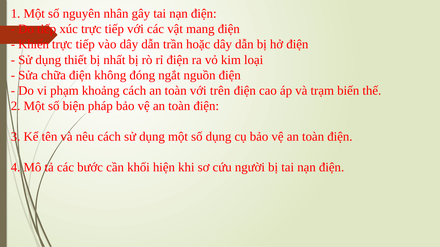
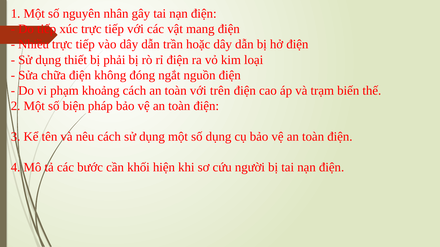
Khiển: Khiển -> Nhiều (34, 44)
nhất: nhất -> phải (114, 60)
